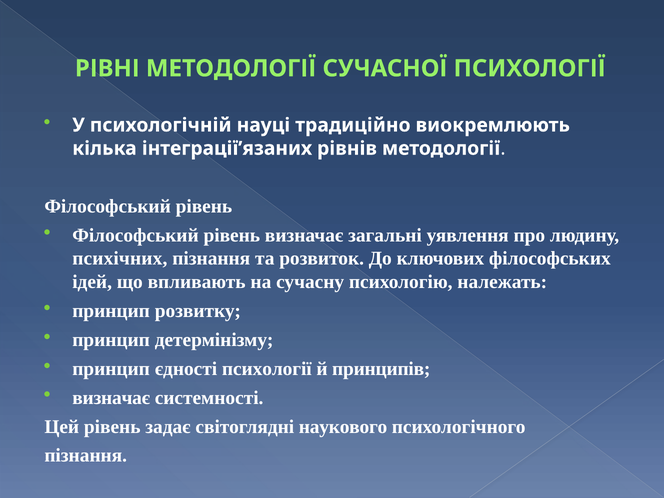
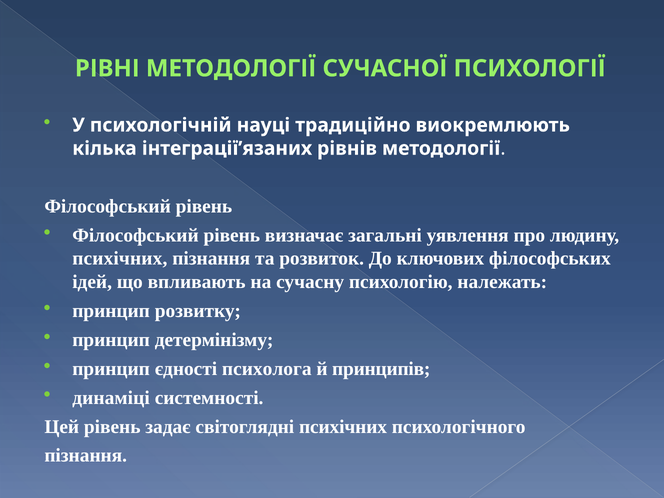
єдності психології: психології -> психолога (267, 369)
визначає: визначає -> динаміці (111, 398)
світоглядні наукового: наукового -> психічних (343, 427)
